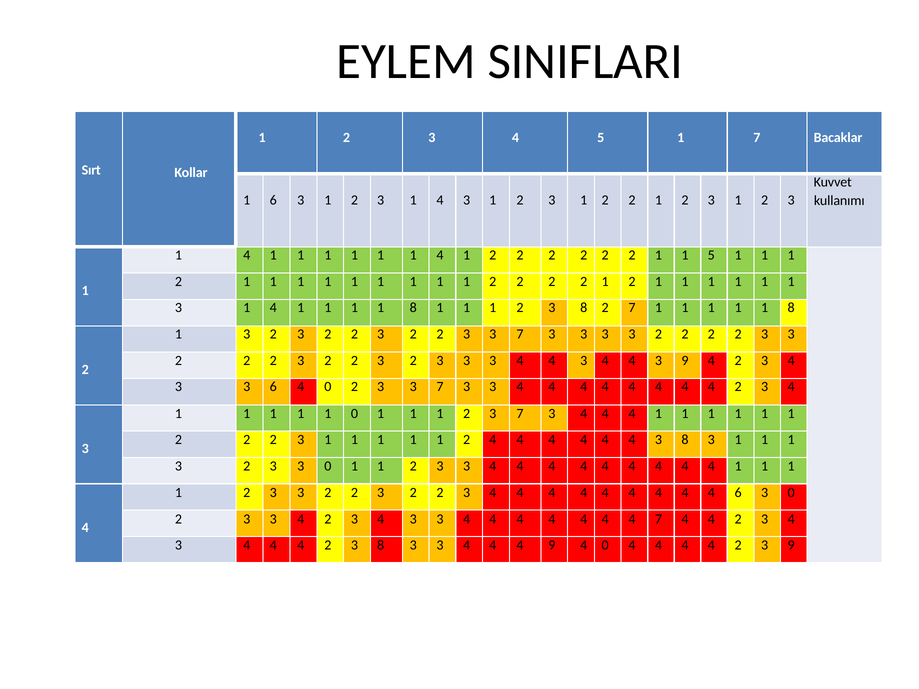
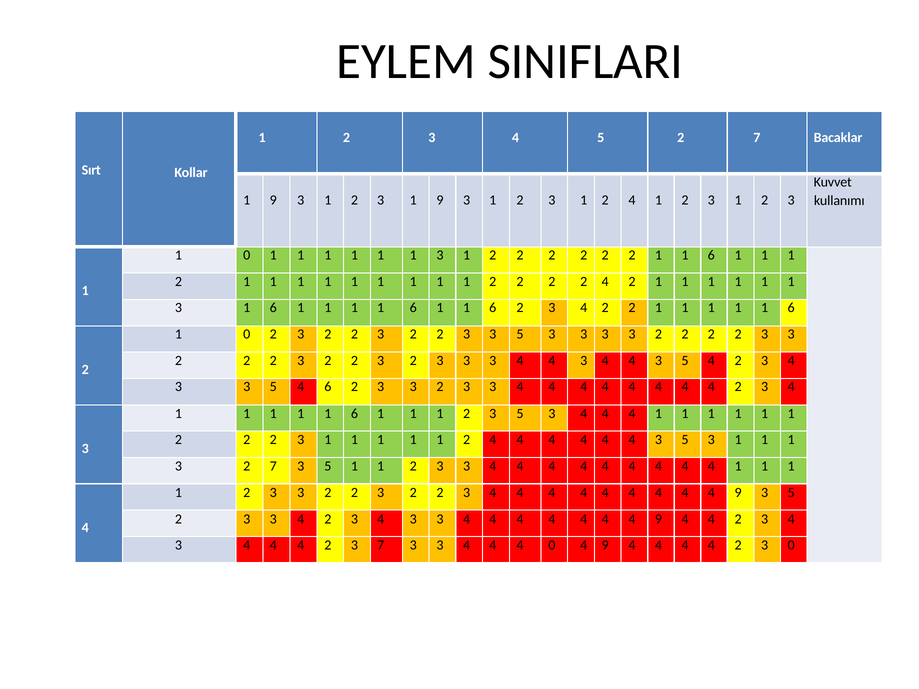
4 5 1: 1 -> 2 (681, 138)
6: 6 -> 9 (273, 200)
2 3 1 4: 4 -> 9 (440, 200)
3 1 2 2: 2 -> 4 (632, 200)
4: 4 -> 0 (247, 255)
4: 4 -> 3 (440, 255)
2 1 1 5: 5 -> 6 (711, 255)
1: 1 -> 4 (605, 282)
4: 4 -> 6 (273, 308)
8: 8 -> 6 (413, 308)
1: 1 -> 6 (493, 308)
8: 8 -> 4 (584, 308)
7: 7 -> 2 (632, 308)
8: 8 -> 6 (791, 308)
3: 3 -> 0 (247, 334)
7: 7 -> 5 (520, 334)
9: 9 -> 5 (685, 361)
6: 6 -> 5 (273, 387)
0: 0 -> 6 (328, 387)
7: 7 -> 2 (440, 387)
0: 0 -> 6 (355, 414)
2 3 7: 7 -> 5 (520, 414)
8: 8 -> 5 (685, 440)
3: 3 -> 7 (273, 466)
0: 0 -> 5 (328, 466)
6: 6 -> 9 (738, 493)
0: 0 -> 5 (791, 493)
7: 7 -> 9 (659, 519)
4 2 3 8: 8 -> 7 (381, 545)
4 9: 9 -> 0 (552, 545)
0: 0 -> 9 (605, 545)
2 3 9: 9 -> 0 (791, 545)
